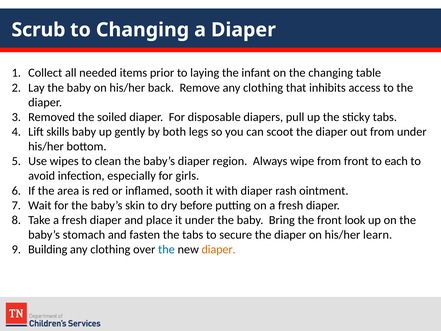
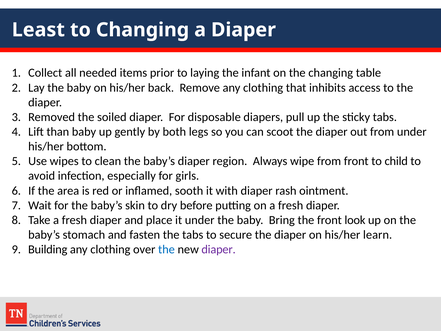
Scrub: Scrub -> Least (38, 30)
skills: skills -> than (58, 132)
each: each -> child (396, 161)
diaper colour: orange -> purple (219, 249)
